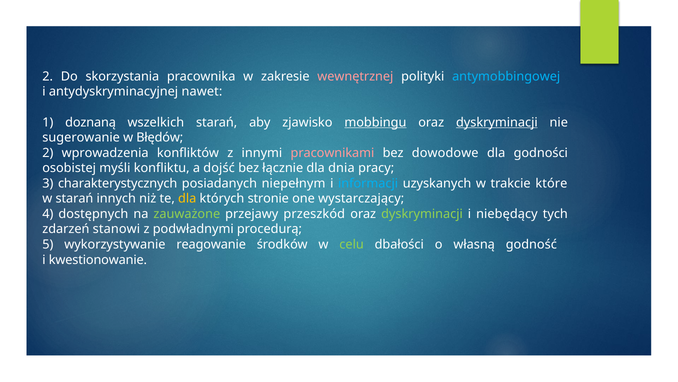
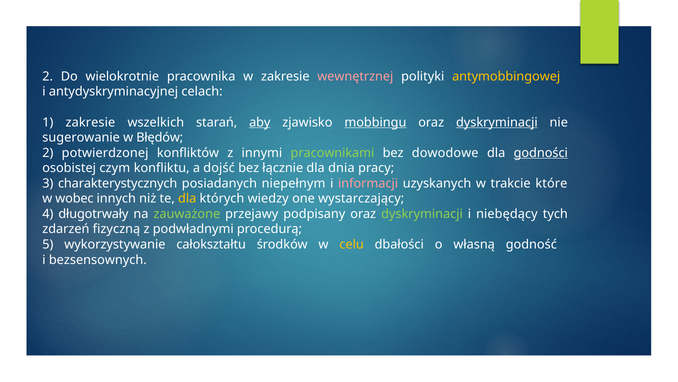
skorzystania: skorzystania -> wielokrotnie (122, 76)
antymobbingowej colour: light blue -> yellow (506, 76)
nawet: nawet -> celach (202, 92)
1 doznaną: doznaną -> zakresie (90, 122)
aby underline: none -> present (260, 122)
wprowadzenia: wprowadzenia -> potwierdzonej (105, 153)
pracownikami colour: pink -> light green (332, 153)
godności underline: none -> present (541, 153)
myśli: myśli -> czym (115, 168)
informacji colour: light blue -> pink (368, 183)
w starań: starań -> wobec (74, 198)
stronie: stronie -> wiedzy (268, 198)
dostępnych: dostępnych -> długotrwały (93, 214)
przeszkód: przeszkód -> podpisany (314, 214)
stanowi: stanowi -> fizyczną (116, 229)
reagowanie: reagowanie -> całokształtu (211, 244)
celu colour: light green -> yellow (352, 244)
kwestionowanie: kwestionowanie -> bezsensownych (98, 259)
